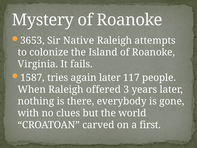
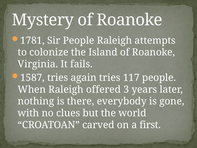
3653: 3653 -> 1781 (32, 40)
Sir Native: Native -> People (79, 40)
again later: later -> tries (110, 78)
